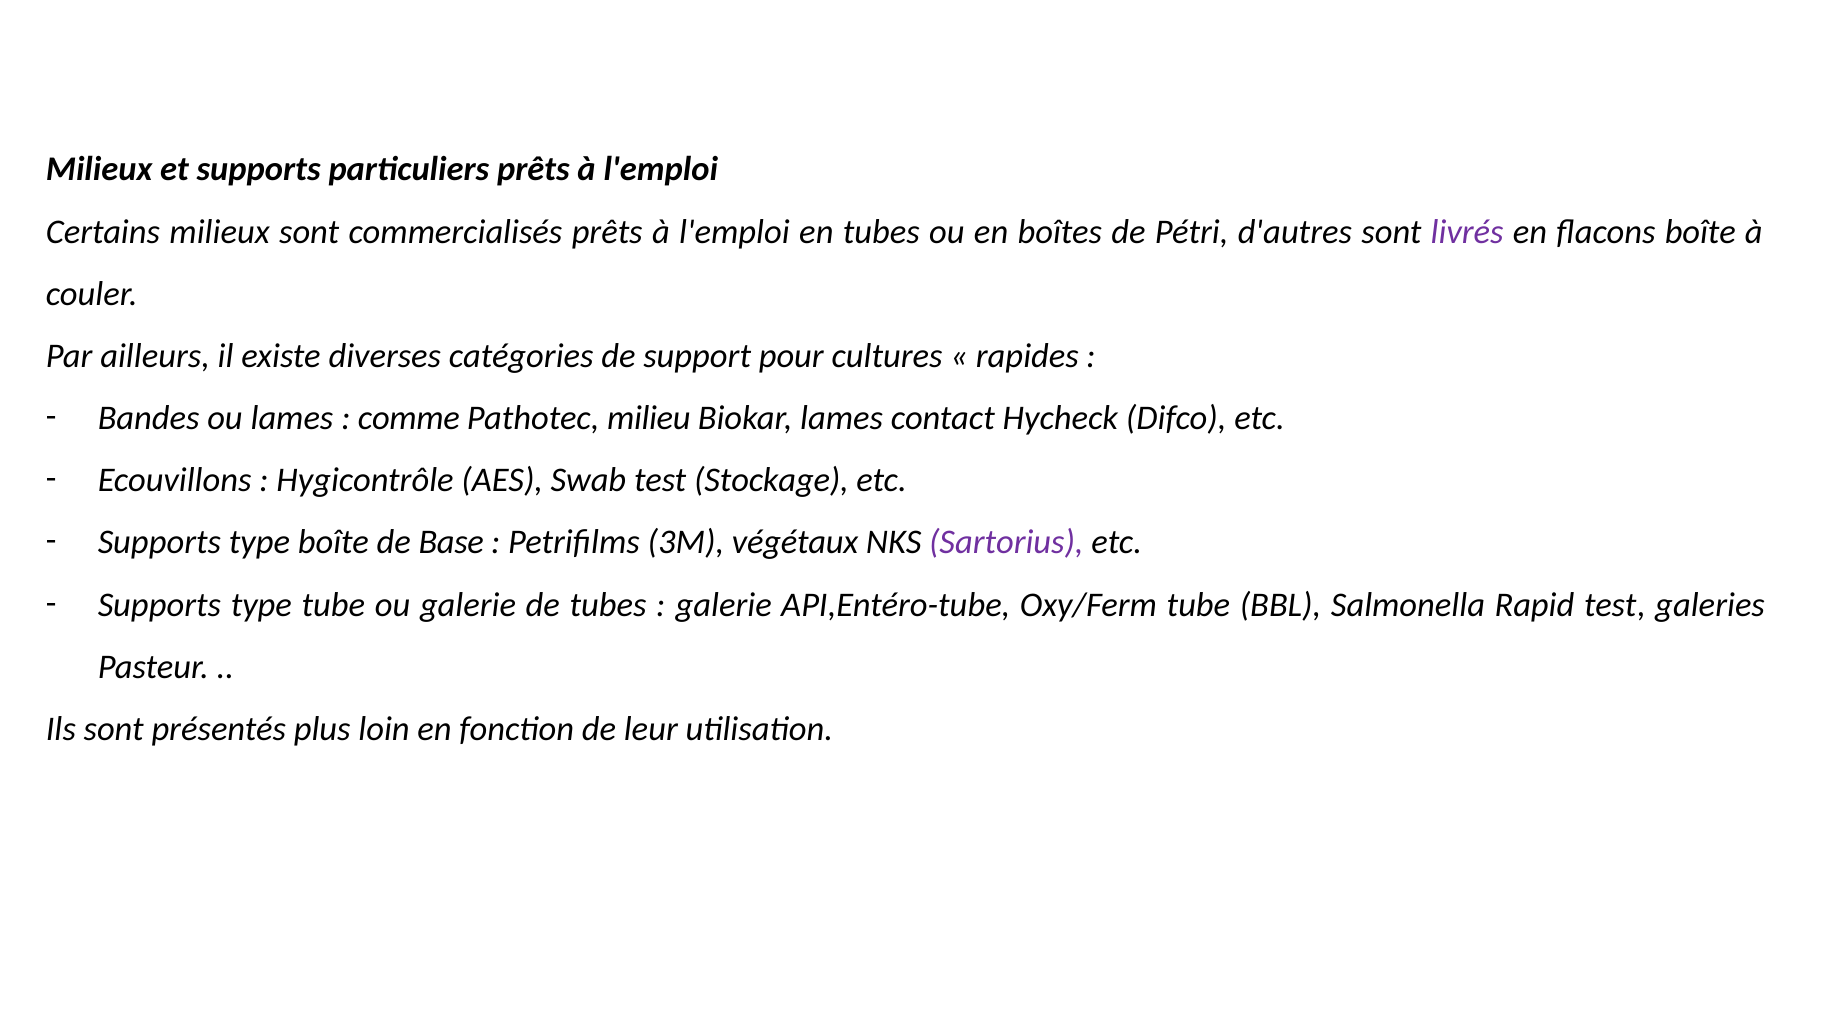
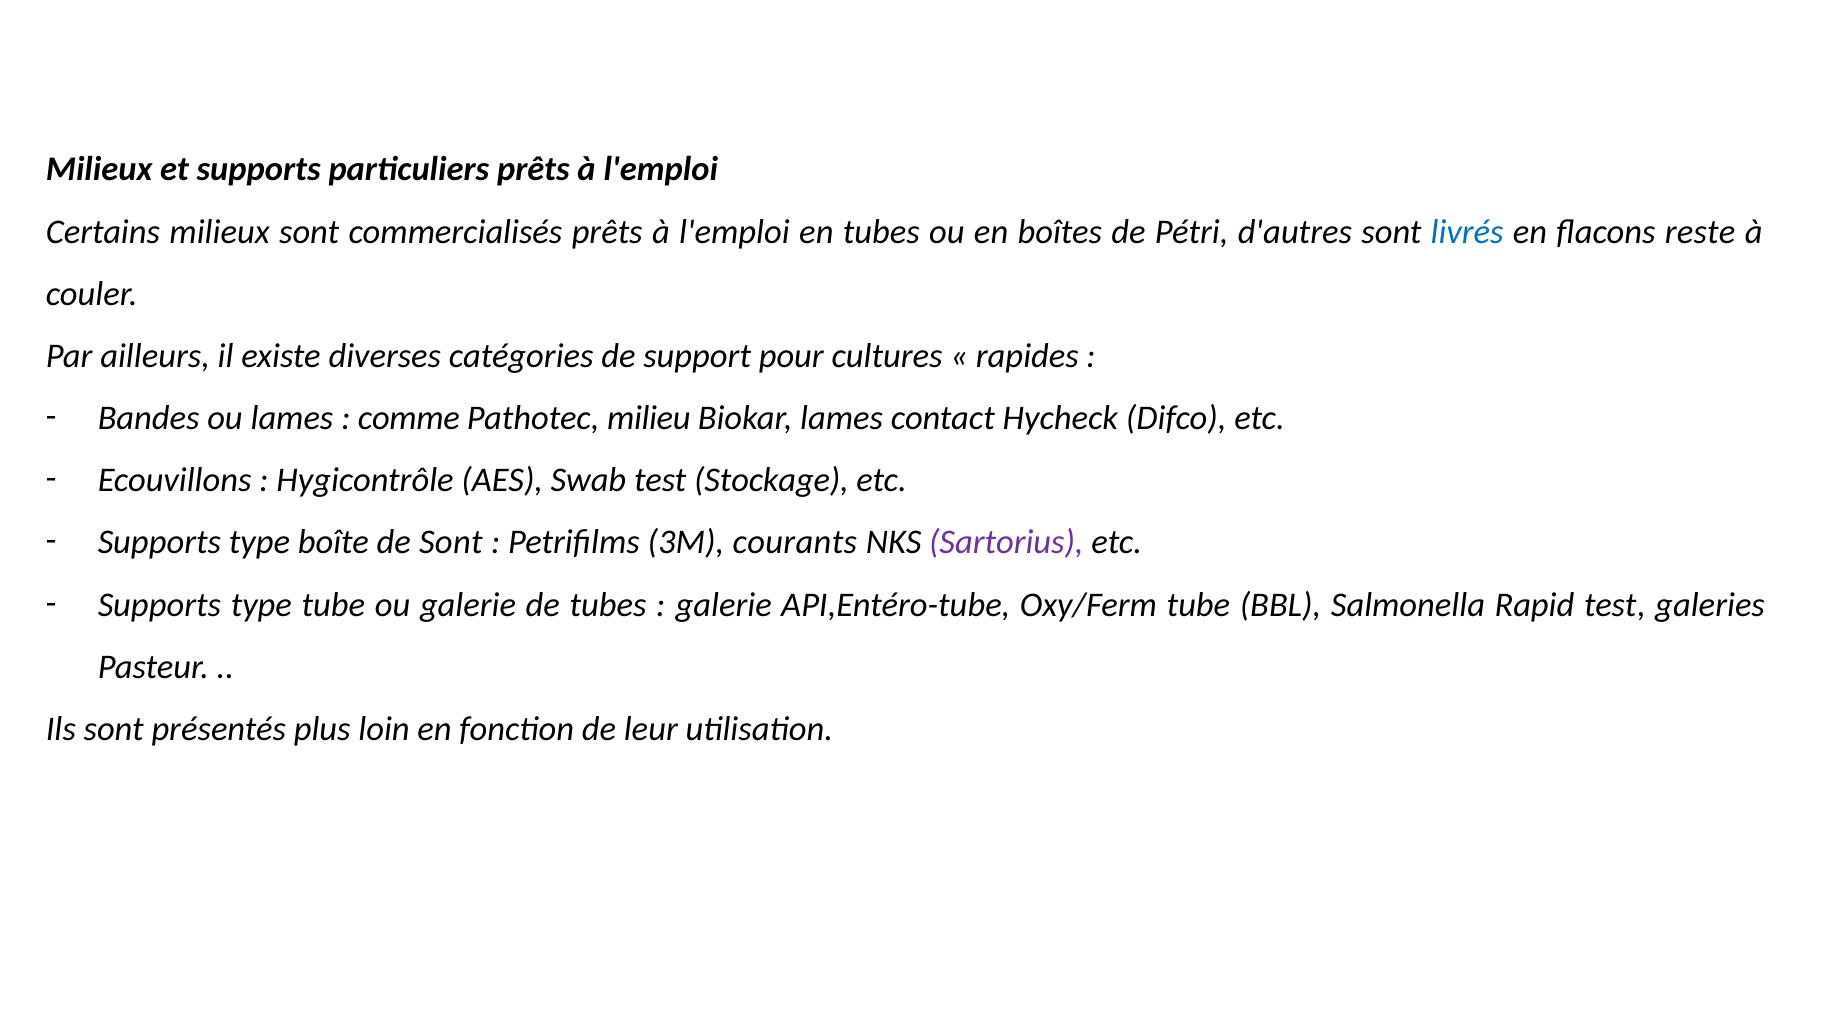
livrés colour: purple -> blue (1467, 232)
flacons boîte: boîte -> reste (1700, 232)
de Base: Base -> Sont (451, 543)
végétaux: végétaux -> courants (795, 543)
